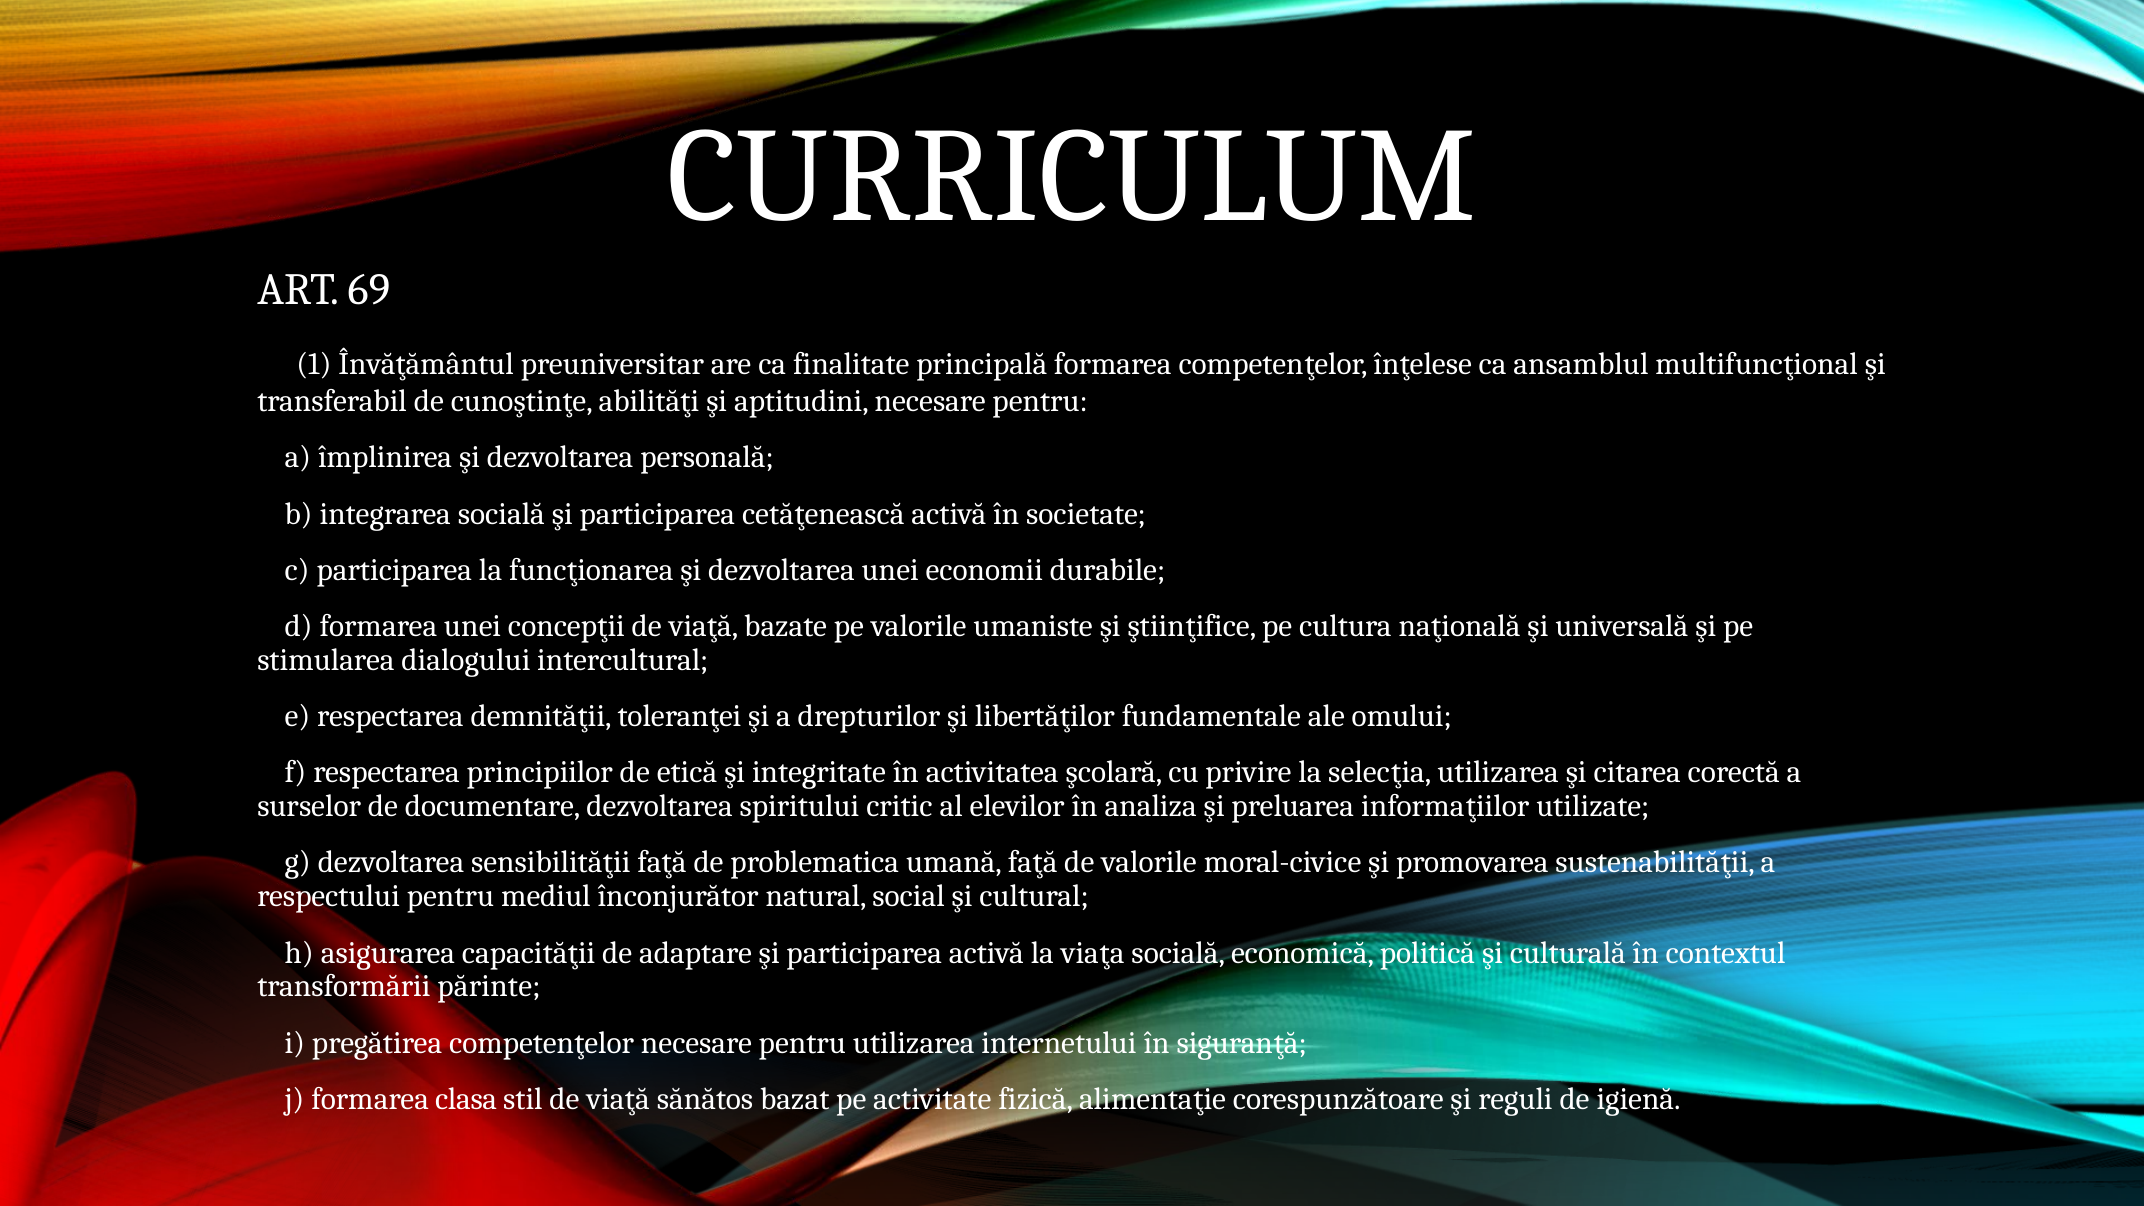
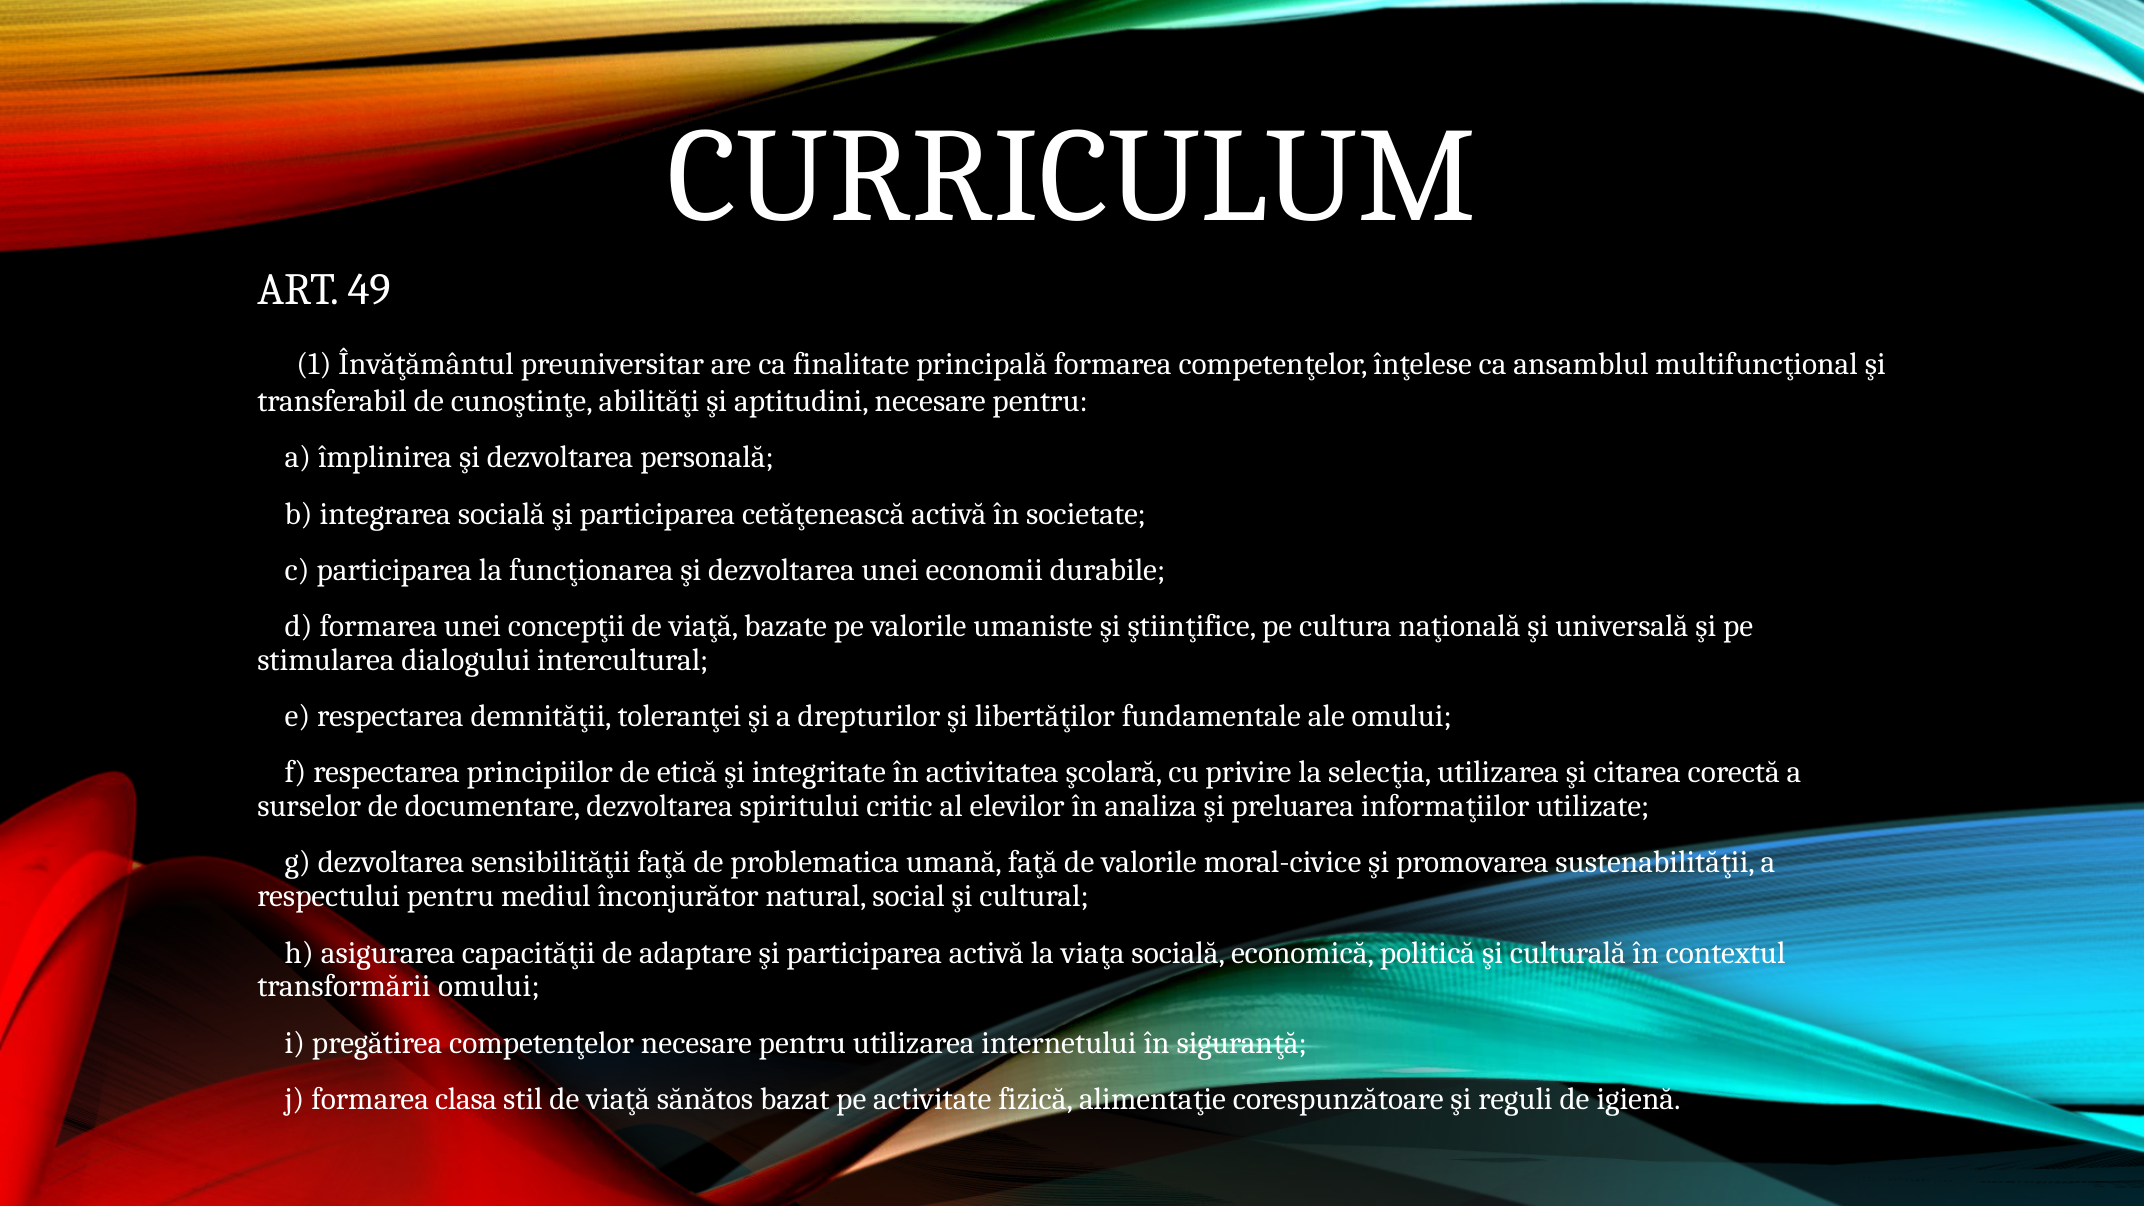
69: 69 -> 49 (369, 290)
transformării părinte: părinte -> omului (489, 987)
